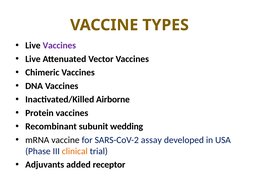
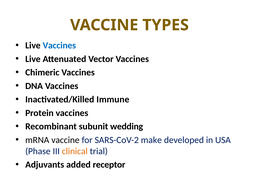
Vaccines colour: purple -> blue (59, 46)
Airborne: Airborne -> Immune (113, 100)
assay: assay -> make (151, 140)
